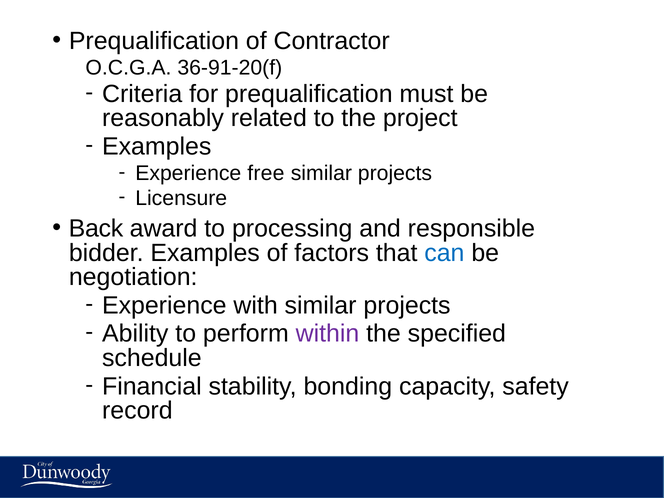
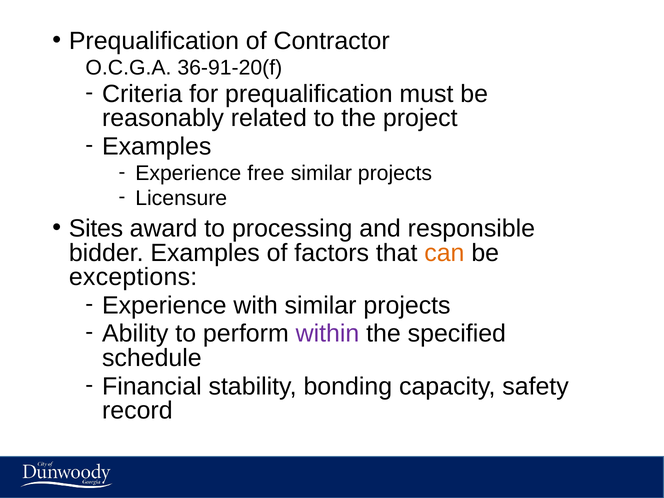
Back: Back -> Sites (96, 229)
can colour: blue -> orange (444, 253)
negotiation: negotiation -> exceptions (133, 277)
